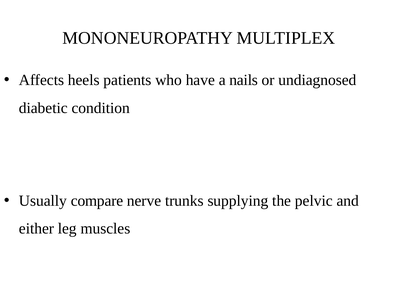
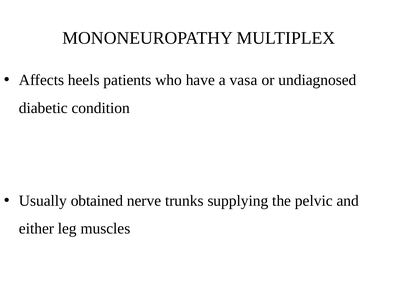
nails: nails -> vasa (244, 80)
compare: compare -> obtained (97, 200)
